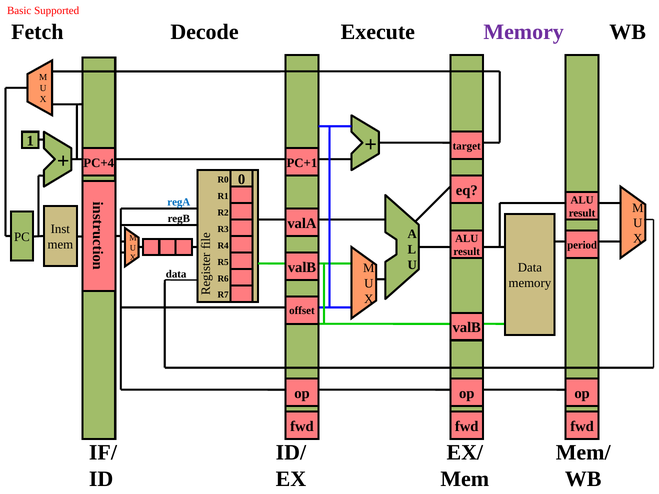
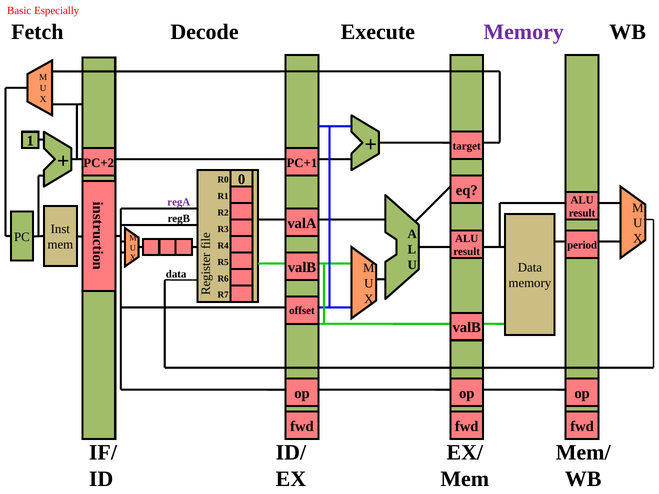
Supported: Supported -> Especially (57, 11)
PC+4: PC+4 -> PC+2 (99, 163)
regA colour: blue -> purple (179, 202)
